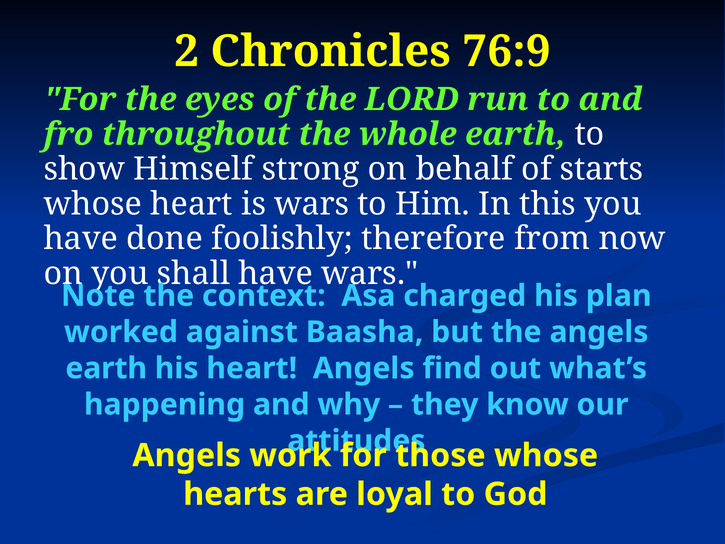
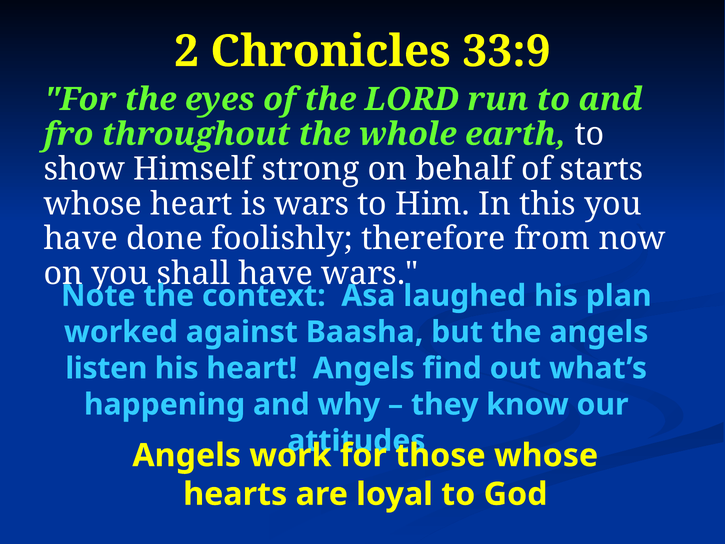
76:9: 76:9 -> 33:9 (506, 51)
charged: charged -> laughed (465, 296)
earth: earth -> listen (106, 368)
